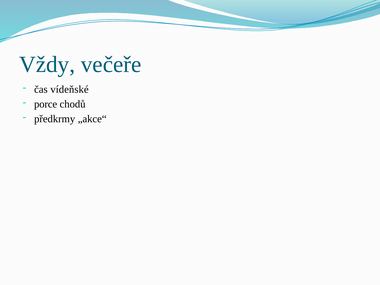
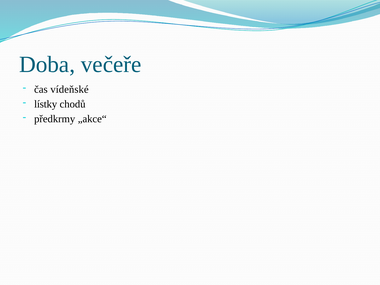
Vždy: Vždy -> Doba (47, 64)
porce: porce -> lístky (46, 104)
